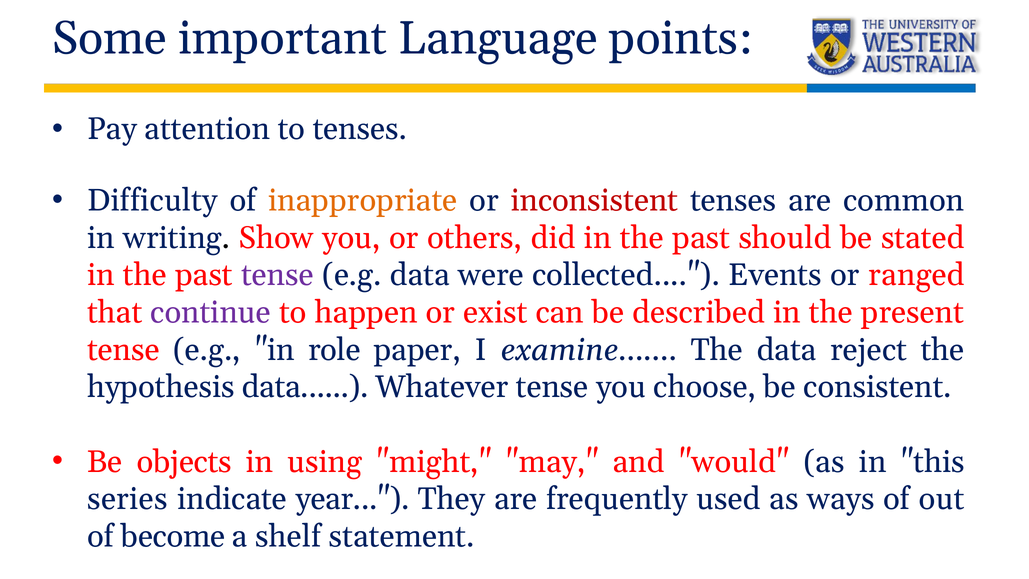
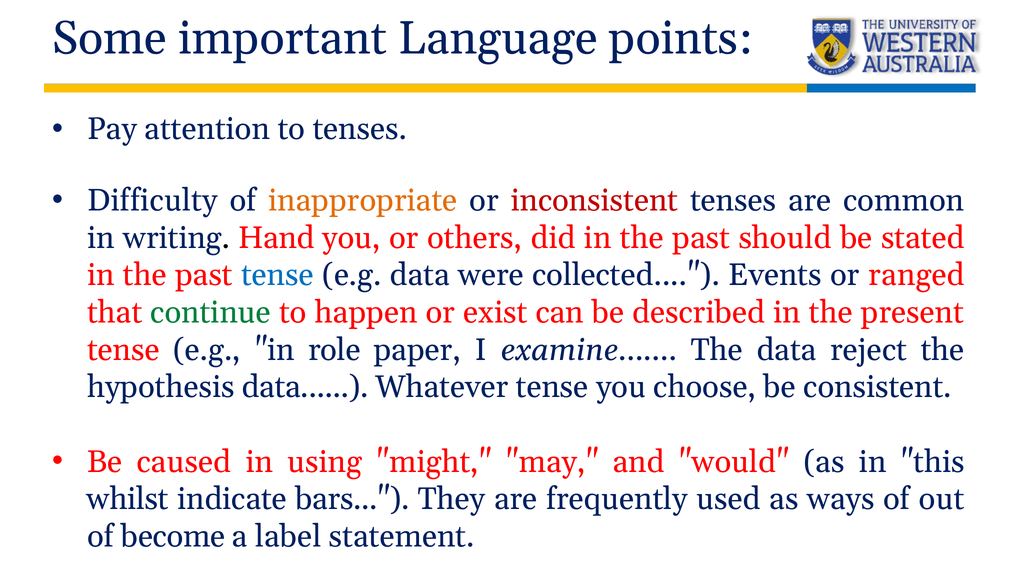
Show: Show -> Hand (276, 238)
tense colour: purple -> blue (278, 275)
continue colour: purple -> green (211, 312)
objects: objects -> caused (184, 462)
series: series -> whilst (128, 499)
year: year -> bars (352, 499)
shelf: shelf -> label (288, 536)
